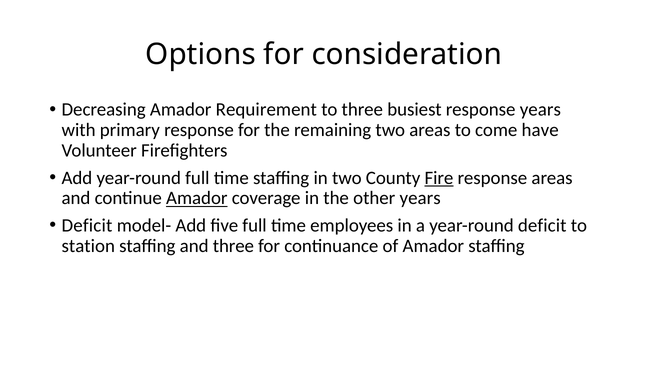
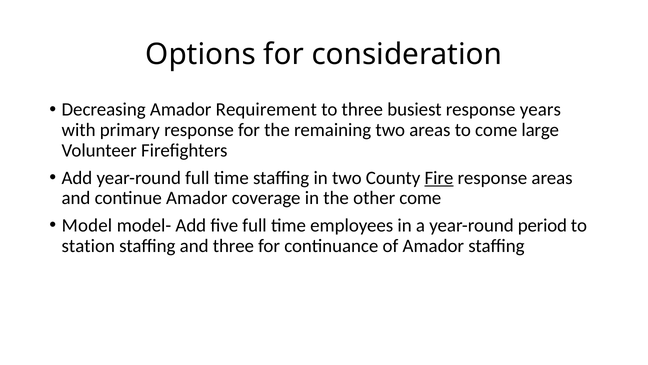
have: have -> large (540, 130)
Amador underline: present -> none (197, 198)
other years: years -> come (420, 198)
Deficit: Deficit -> Model (87, 225)
year-round deficit: deficit -> period (542, 225)
